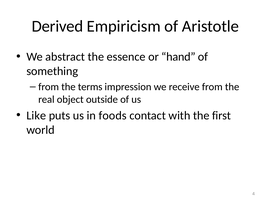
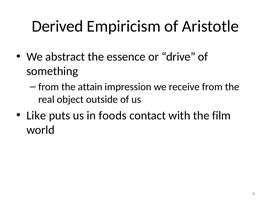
hand: hand -> drive (178, 57)
terms: terms -> attain (90, 87)
first: first -> film (221, 116)
